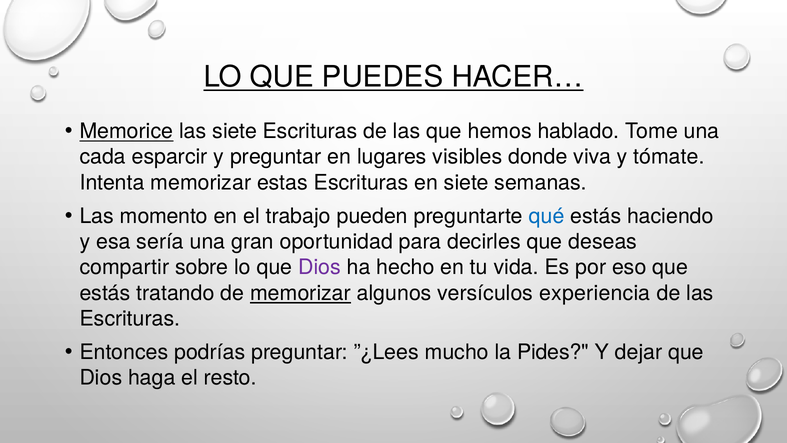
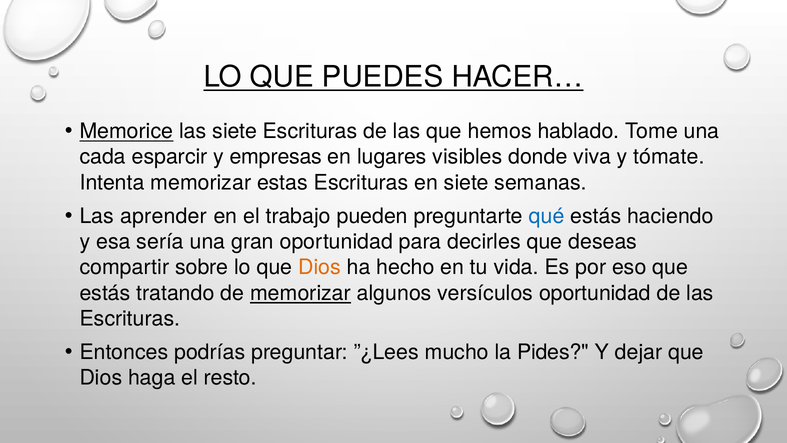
y preguntar: preguntar -> empresas (276, 157)
momento: momento -> aprender (164, 216)
Dios colour: purple -> orange (319, 267)
versículos experiencia: experiencia -> oportunidad (595, 293)
